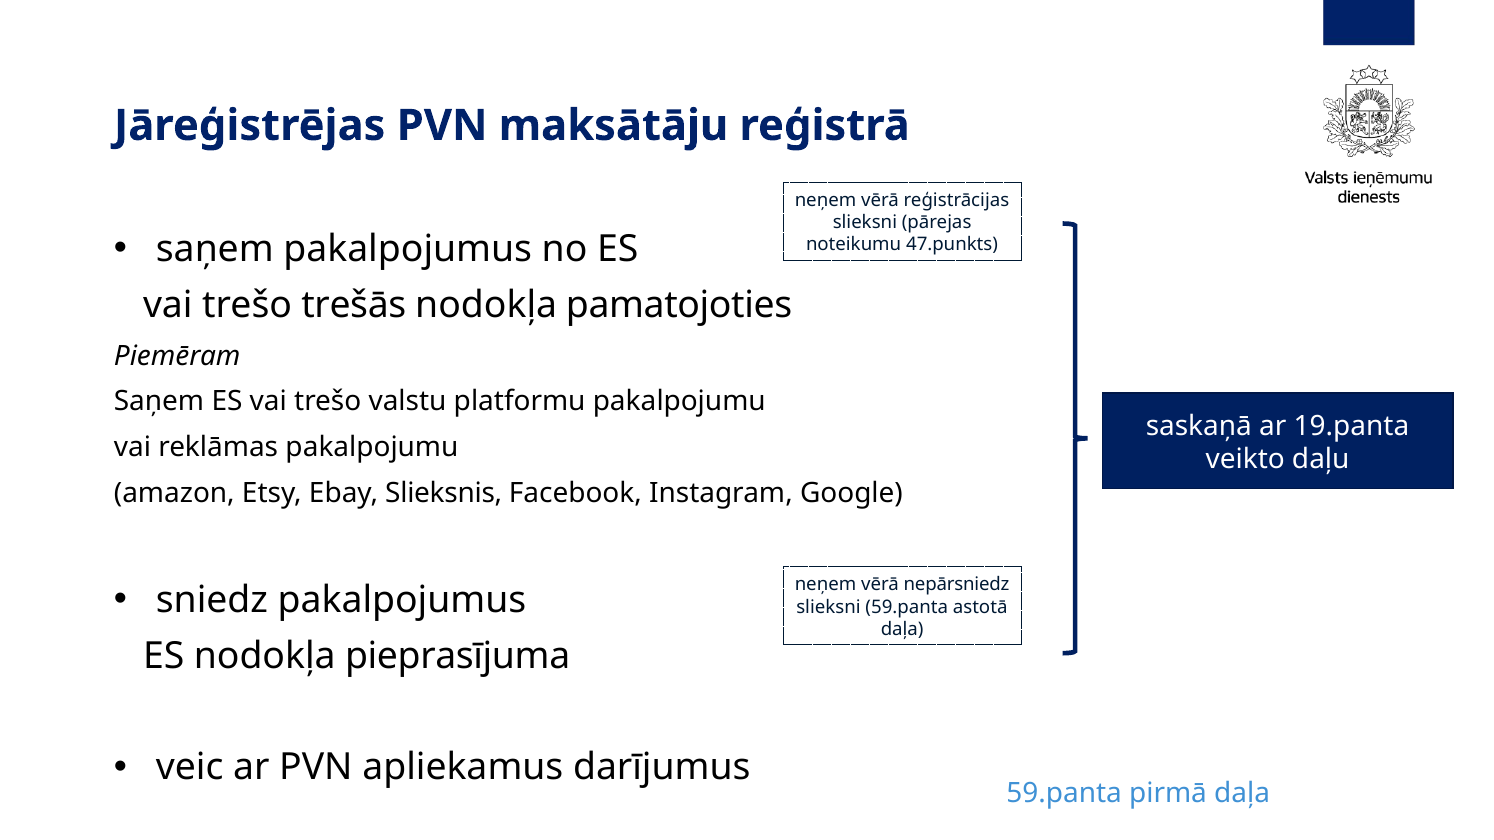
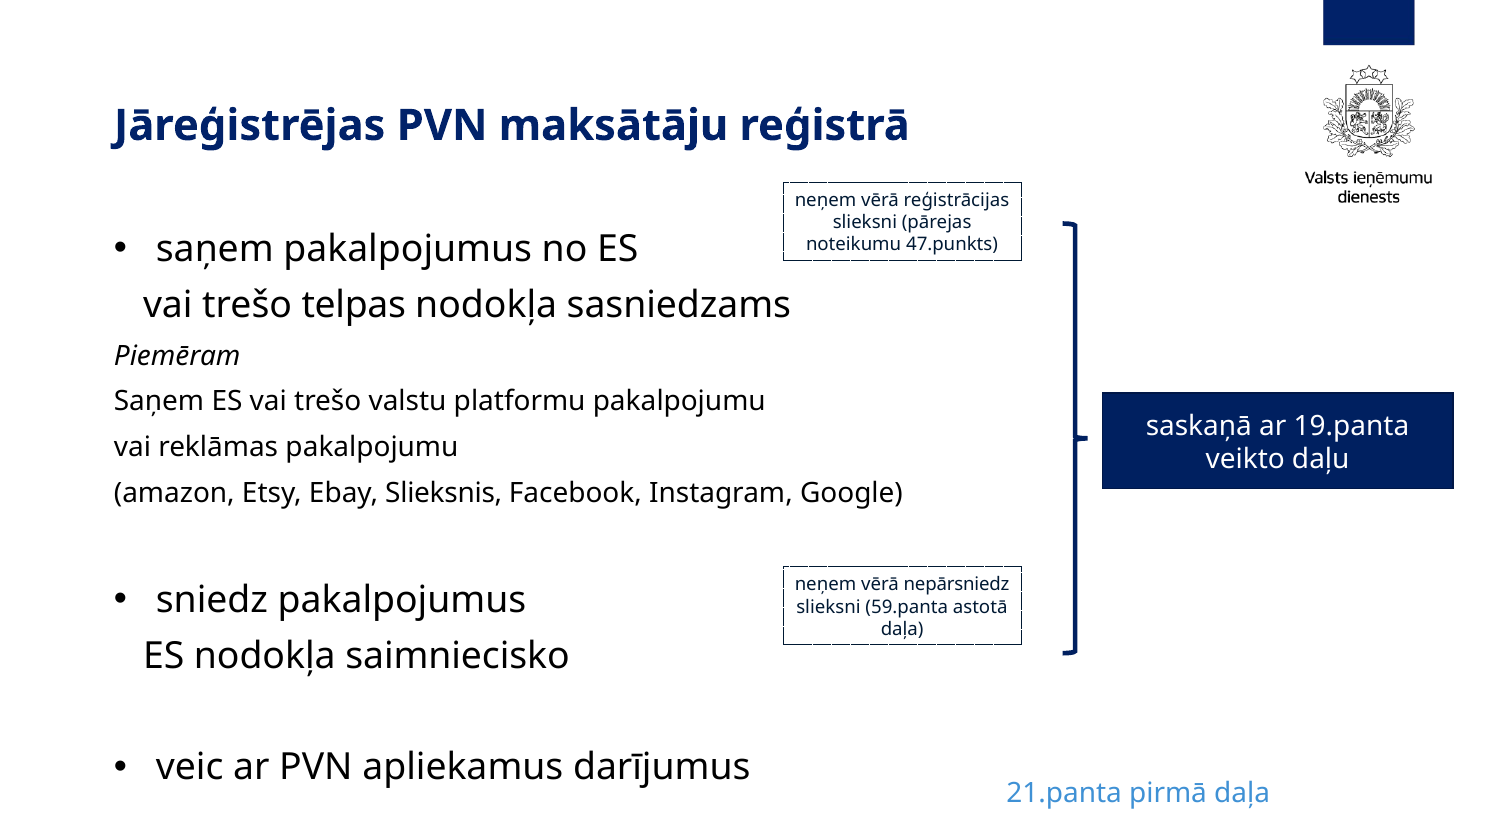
trešās: trešās -> telpas (354, 305)
pamatojoties: pamatojoties -> sasniedzams (679, 305)
pieprasījuma: pieprasījuma -> saimniecisko (458, 656)
59.panta: 59.panta -> 21.panta (1064, 793)
